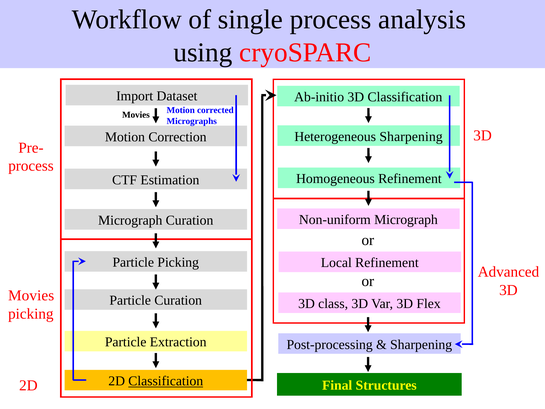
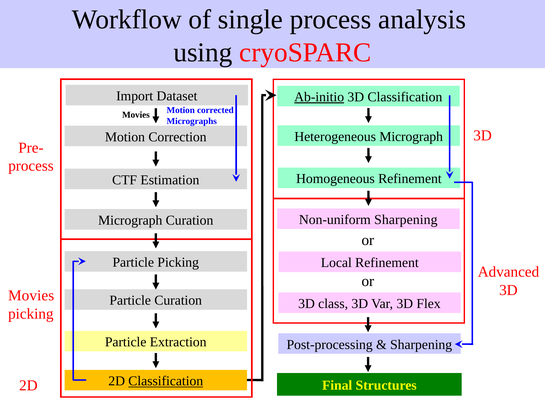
Ab-initio underline: none -> present (319, 97)
Heterogeneous Sharpening: Sharpening -> Micrograph (411, 136)
Non-uniform Micrograph: Micrograph -> Sharpening (406, 220)
